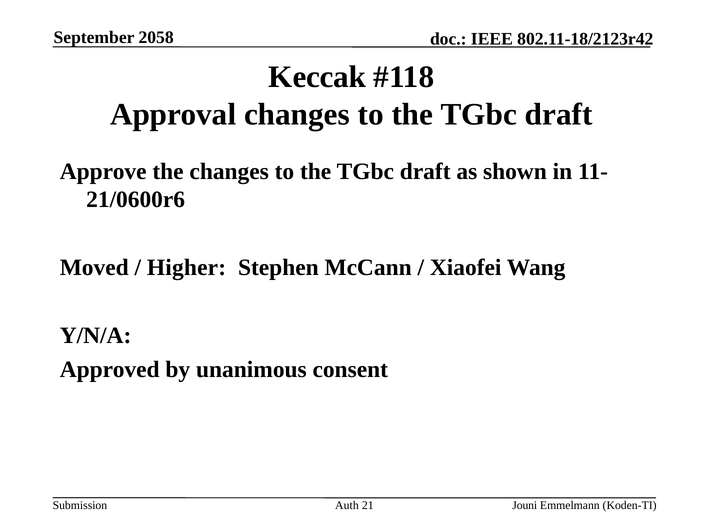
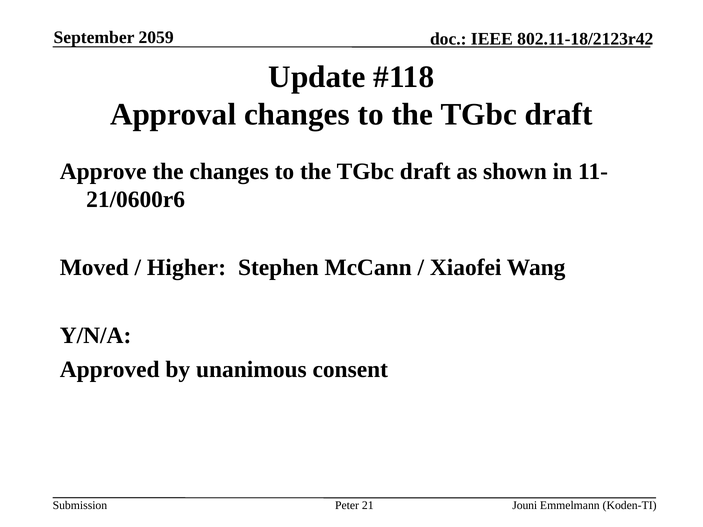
2058: 2058 -> 2059 (156, 37)
Keccak: Keccak -> Update (317, 77)
Auth: Auth -> Peter (347, 506)
